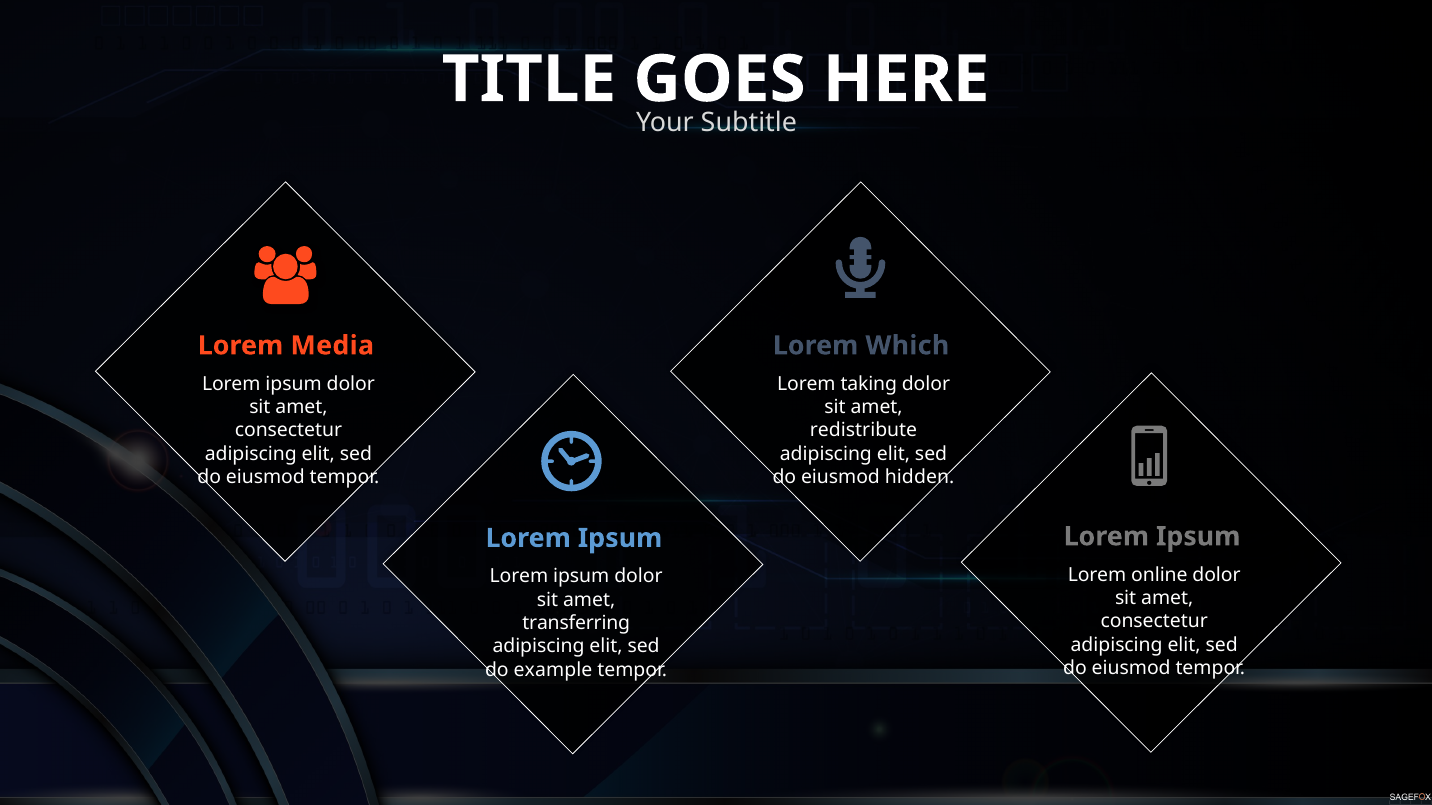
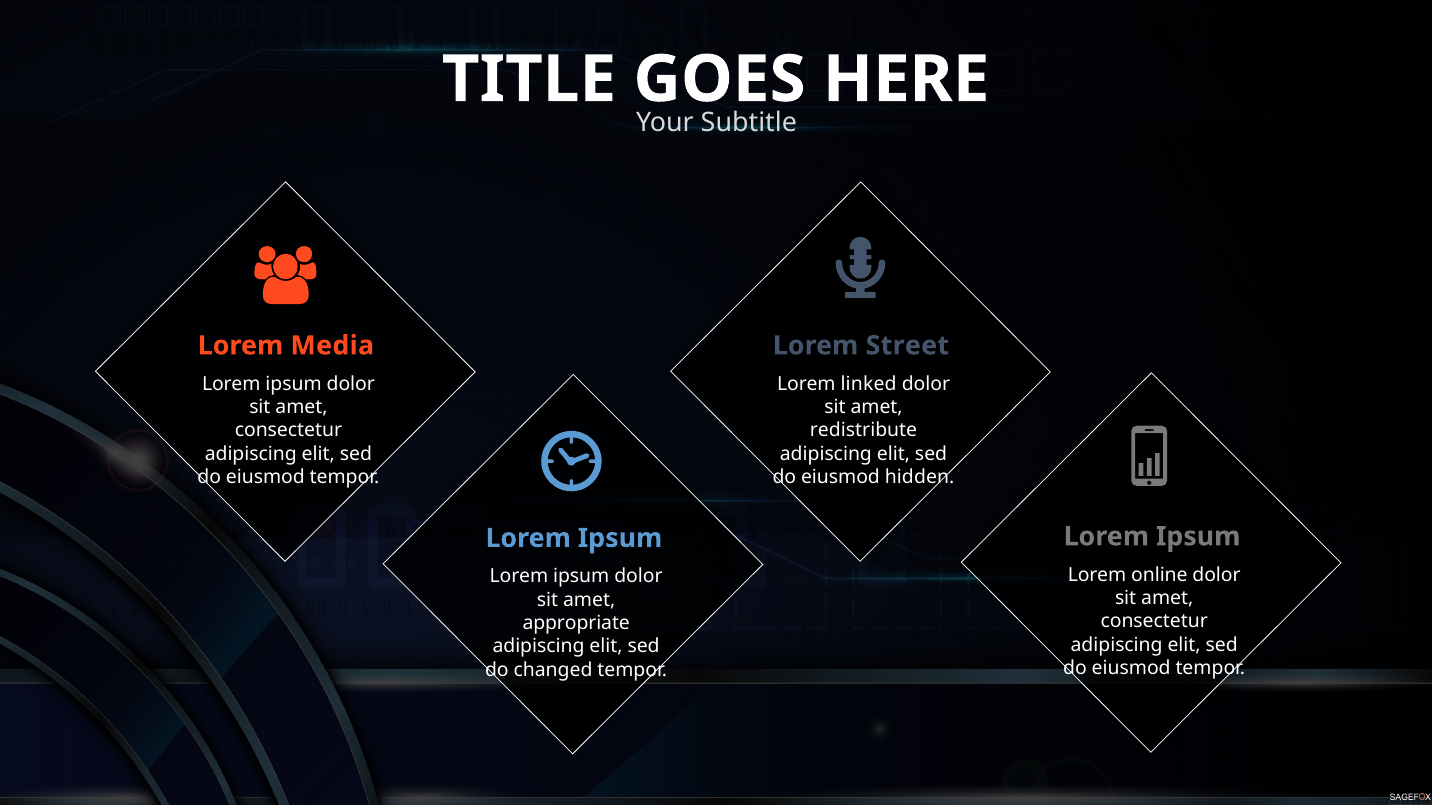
Which: Which -> Street (907, 346)
taking: taking -> linked (869, 384)
transferring: transferring -> appropriate (576, 623)
example: example -> changed (553, 670)
